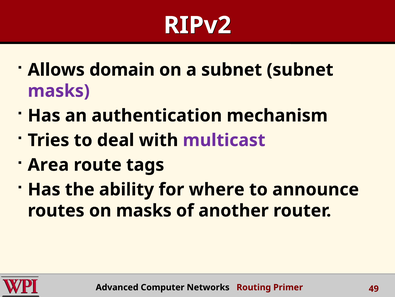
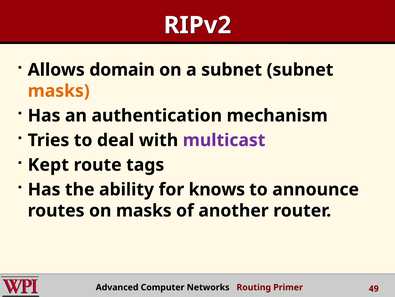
masks colour: purple -> orange (59, 91)
Area: Area -> Kept (48, 165)
where: where -> knows (217, 189)
